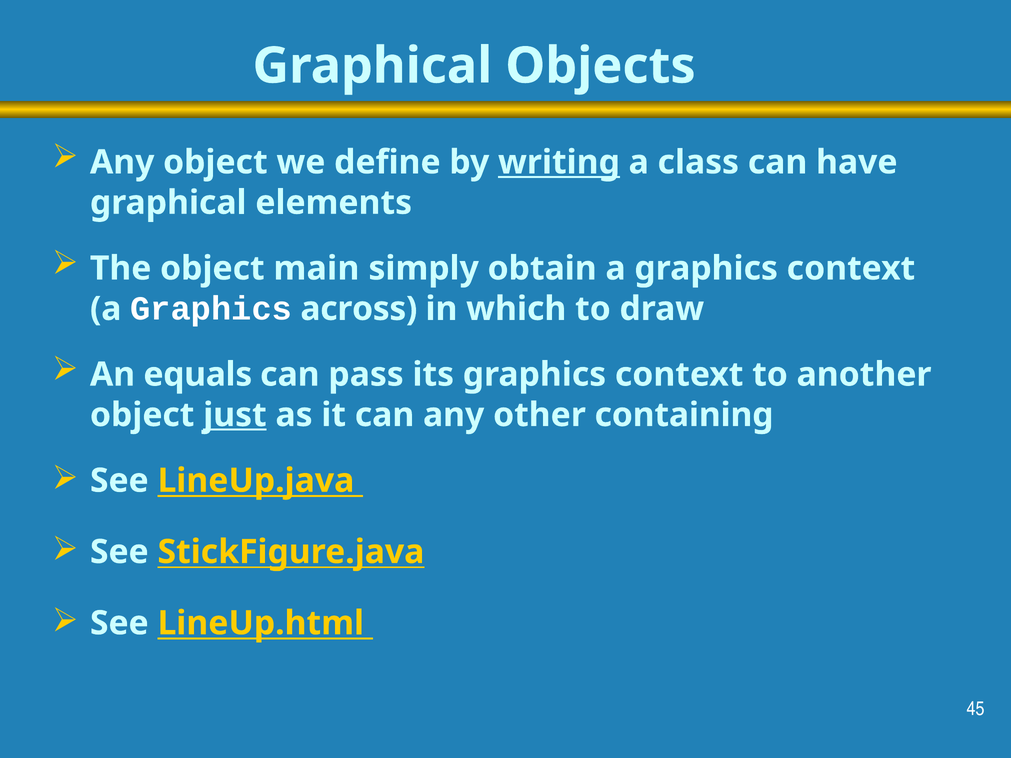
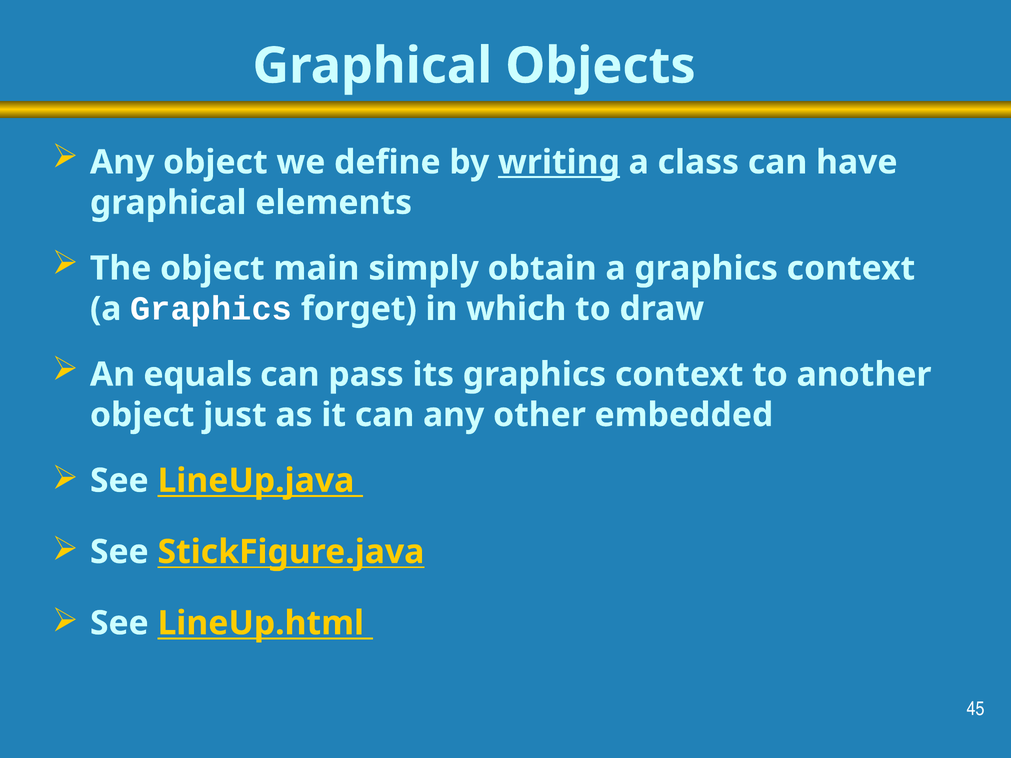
across: across -> forget (359, 309)
just underline: present -> none (235, 415)
containing: containing -> embedded (684, 415)
